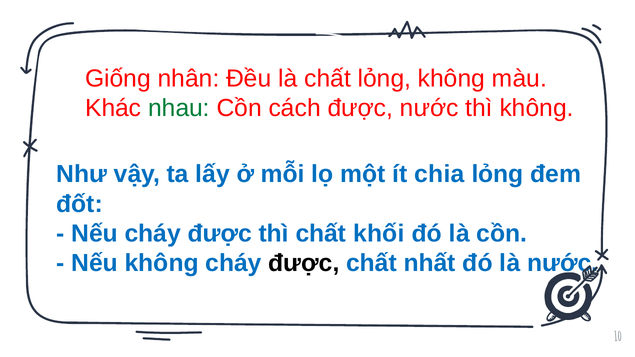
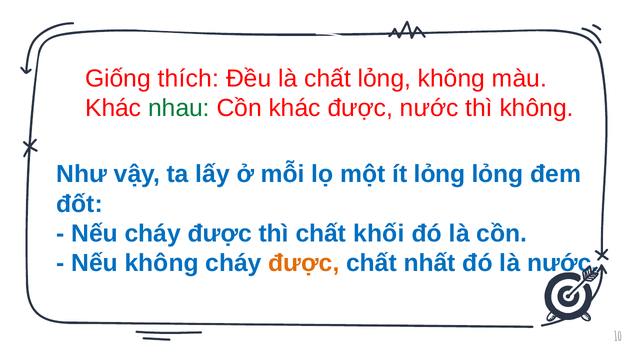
nhân: nhân -> thích (188, 79)
Cồn cách: cách -> khác (295, 108)
ít chia: chia -> lỏng (440, 174)
được colour: black -> orange (304, 263)
